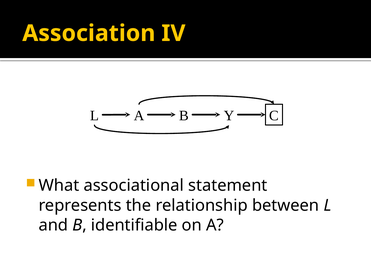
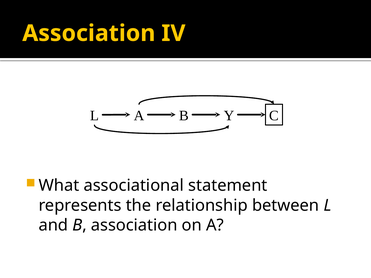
B identifiable: identifiable -> association (134, 225)
